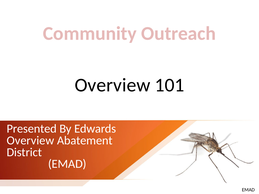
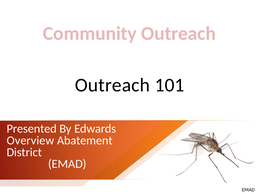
Overview: Overview -> Outreach (112, 85)
